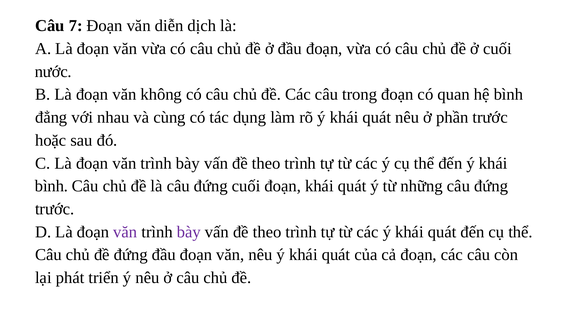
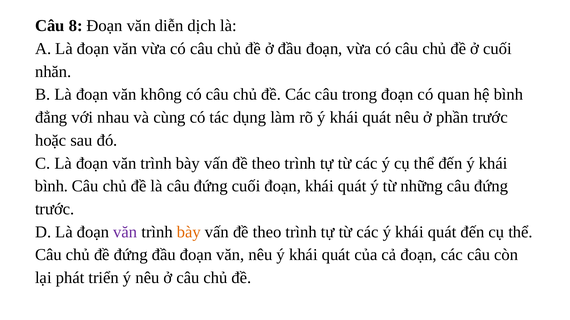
7: 7 -> 8 (76, 26)
nước: nước -> nhăn (53, 72)
bày colour: purple -> orange (189, 232)
